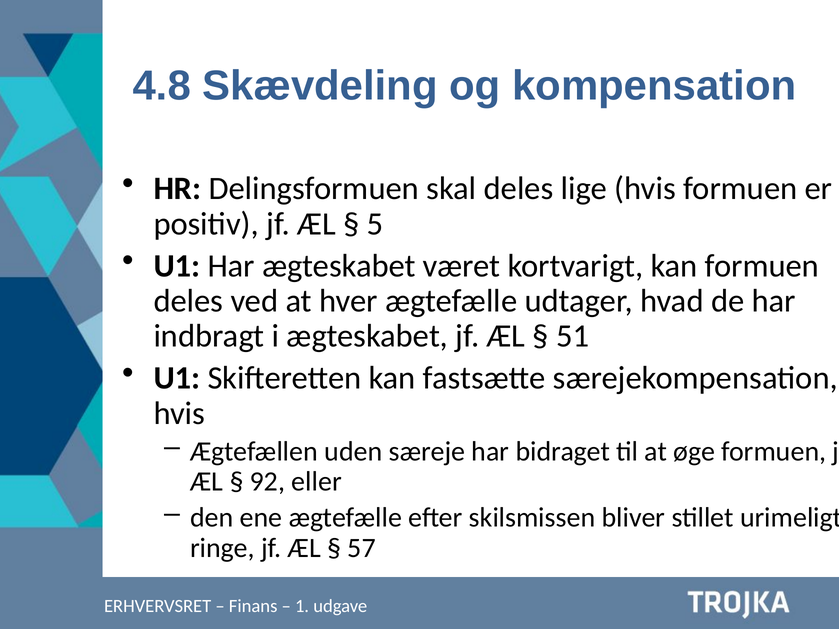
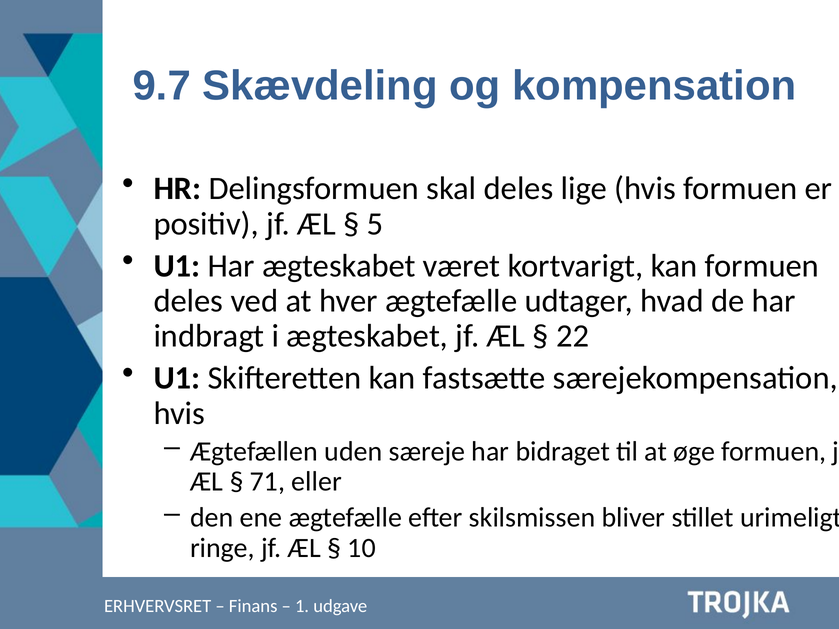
4.8: 4.8 -> 9.7 (162, 86)
51: 51 -> 22 (573, 336)
92: 92 -> 71 (267, 482)
57: 57 -> 10 (362, 548)
